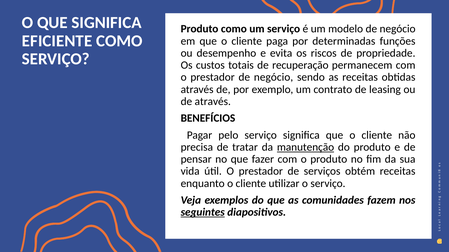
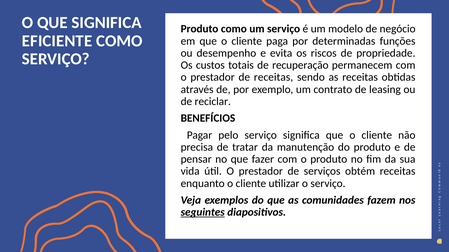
prestador de negócio: negócio -> receitas (274, 77)
de através: através -> reciclar (213, 102)
manutenção underline: present -> none (306, 147)
